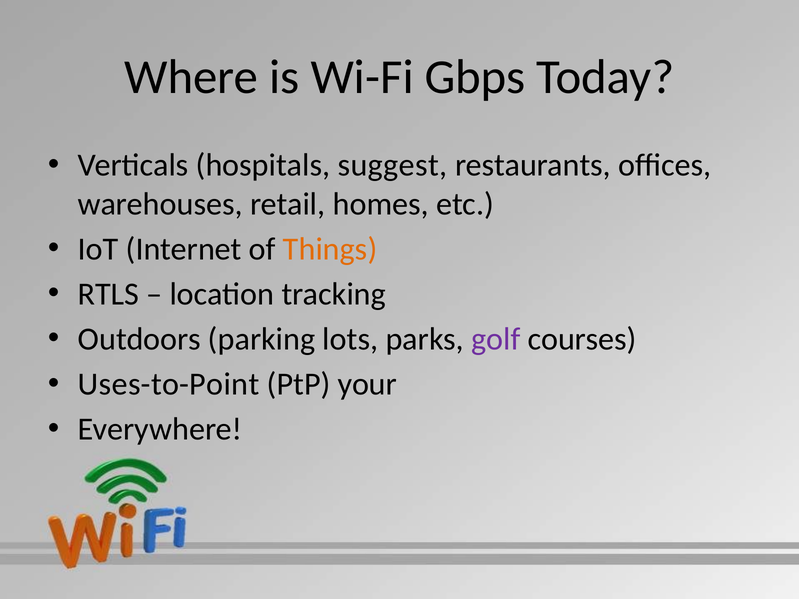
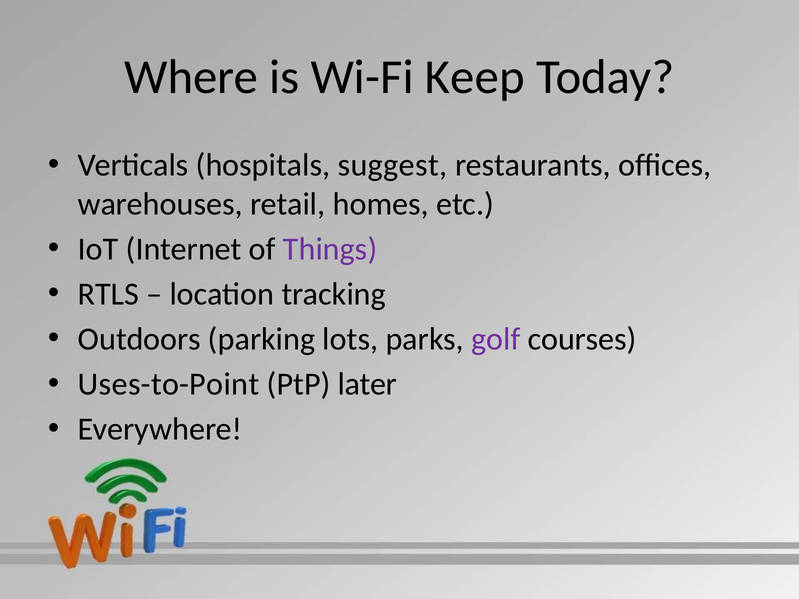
Gbps: Gbps -> Keep (475, 77)
Things colour: orange -> purple (330, 249)
your: your -> later (367, 384)
